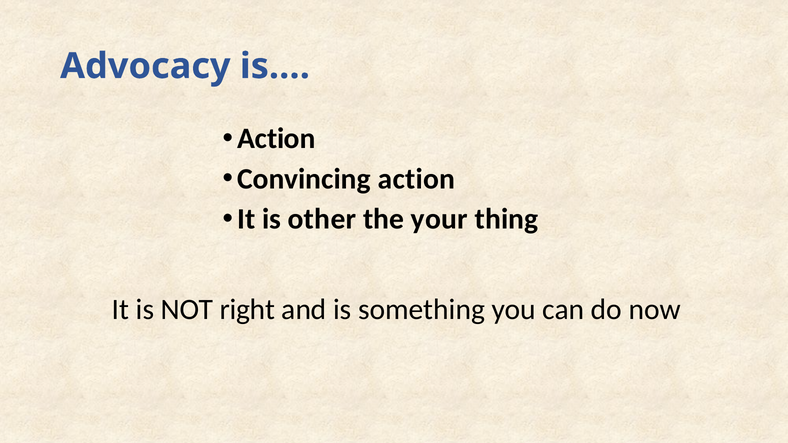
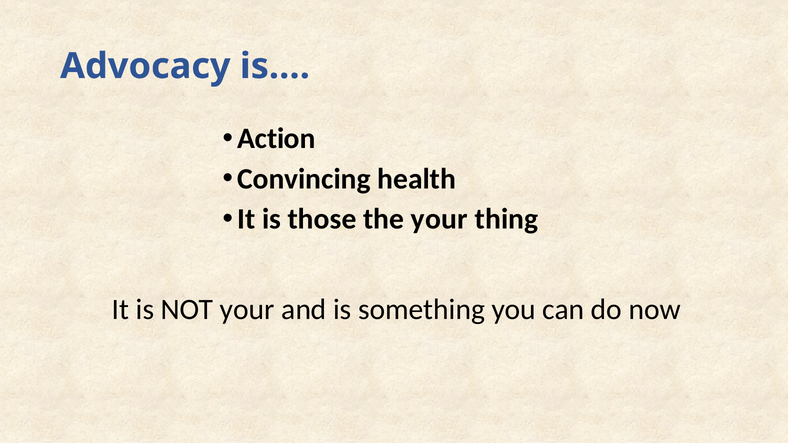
Convincing action: action -> health (417, 179)
other: other -> those (322, 219)
NOT right: right -> your (247, 310)
